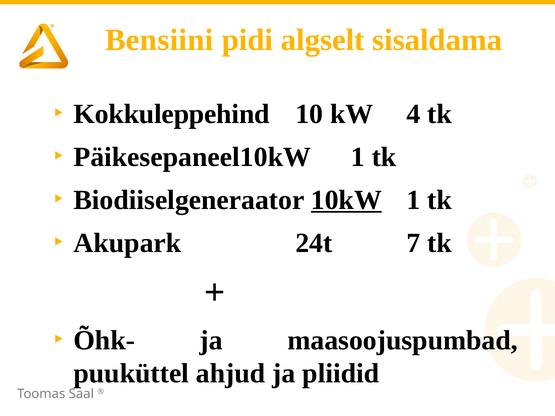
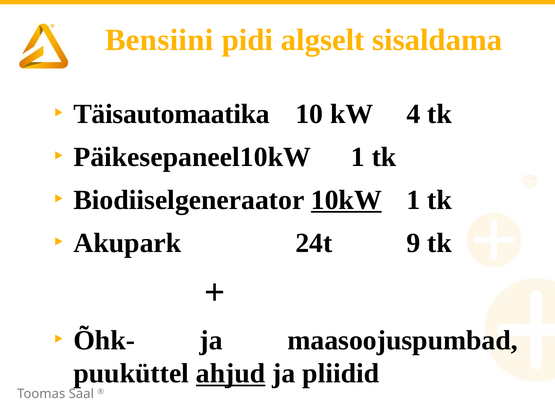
Kokkuleppehind: Kokkuleppehind -> Täisautomaatika (172, 114)
7: 7 -> 9 (413, 243)
ahjud underline: none -> present (231, 374)
